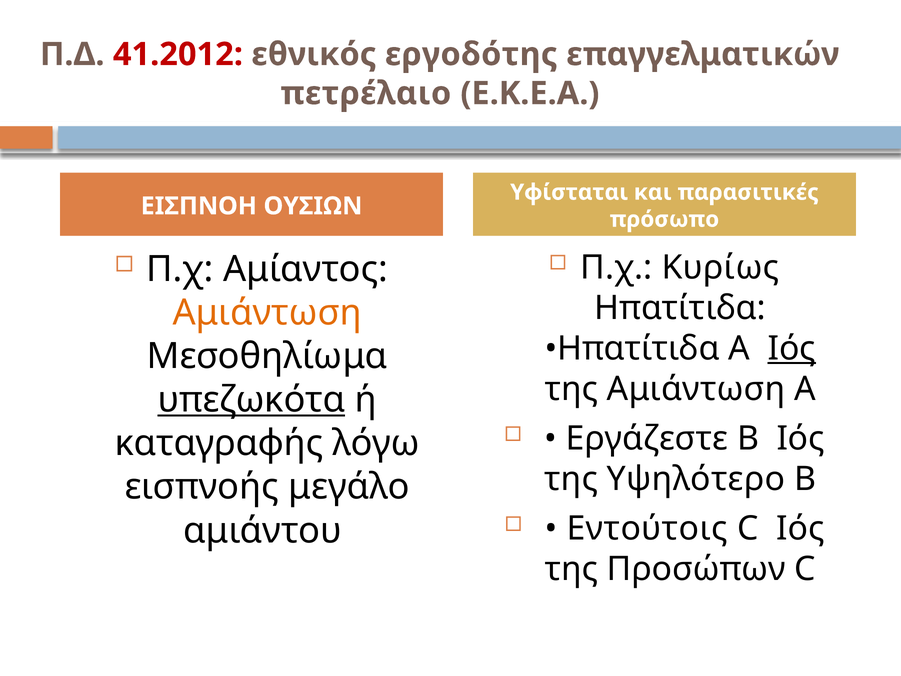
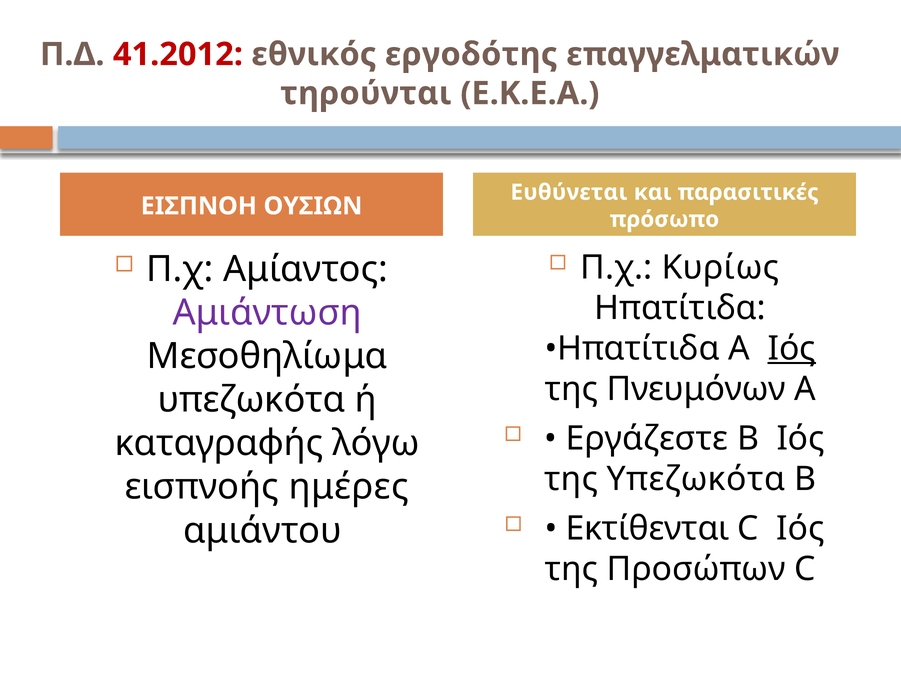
πετρέλαιο: πετρέλαιο -> τηρούνται (366, 93)
Υφίσταται: Υφίσταται -> Ευθύνεται (569, 192)
Αμιάντωση colour: orange -> purple (267, 313)
της Αμιάντωση: Αμιάντωση -> Πνευμόνων (696, 389)
υπεζωκότα underline: present -> none (252, 400)
της Υψηλότερο: Υψηλότερο -> Υπεζωκότα (696, 479)
μεγάλο: μεγάλο -> ημέρες (349, 487)
Εντούτοις: Εντούτοις -> Εκτίθενται (648, 528)
